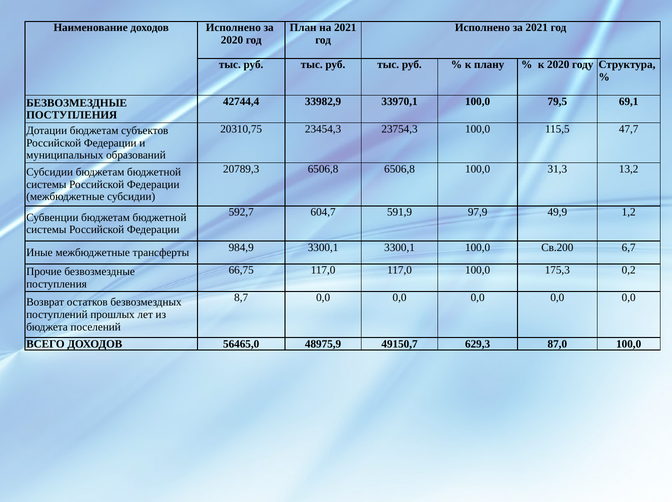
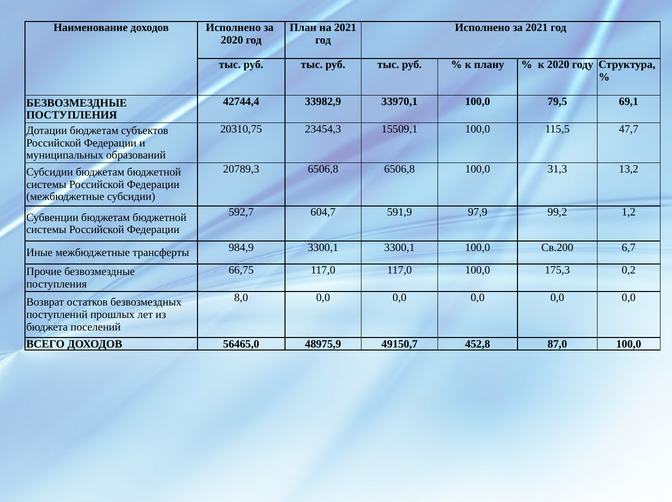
23754,3: 23754,3 -> 15509,1 (400, 129)
49,9: 49,9 -> 99,2 (557, 212)
8,7: 8,7 -> 8,0 (241, 298)
629,3: 629,3 -> 452,8 (478, 344)
